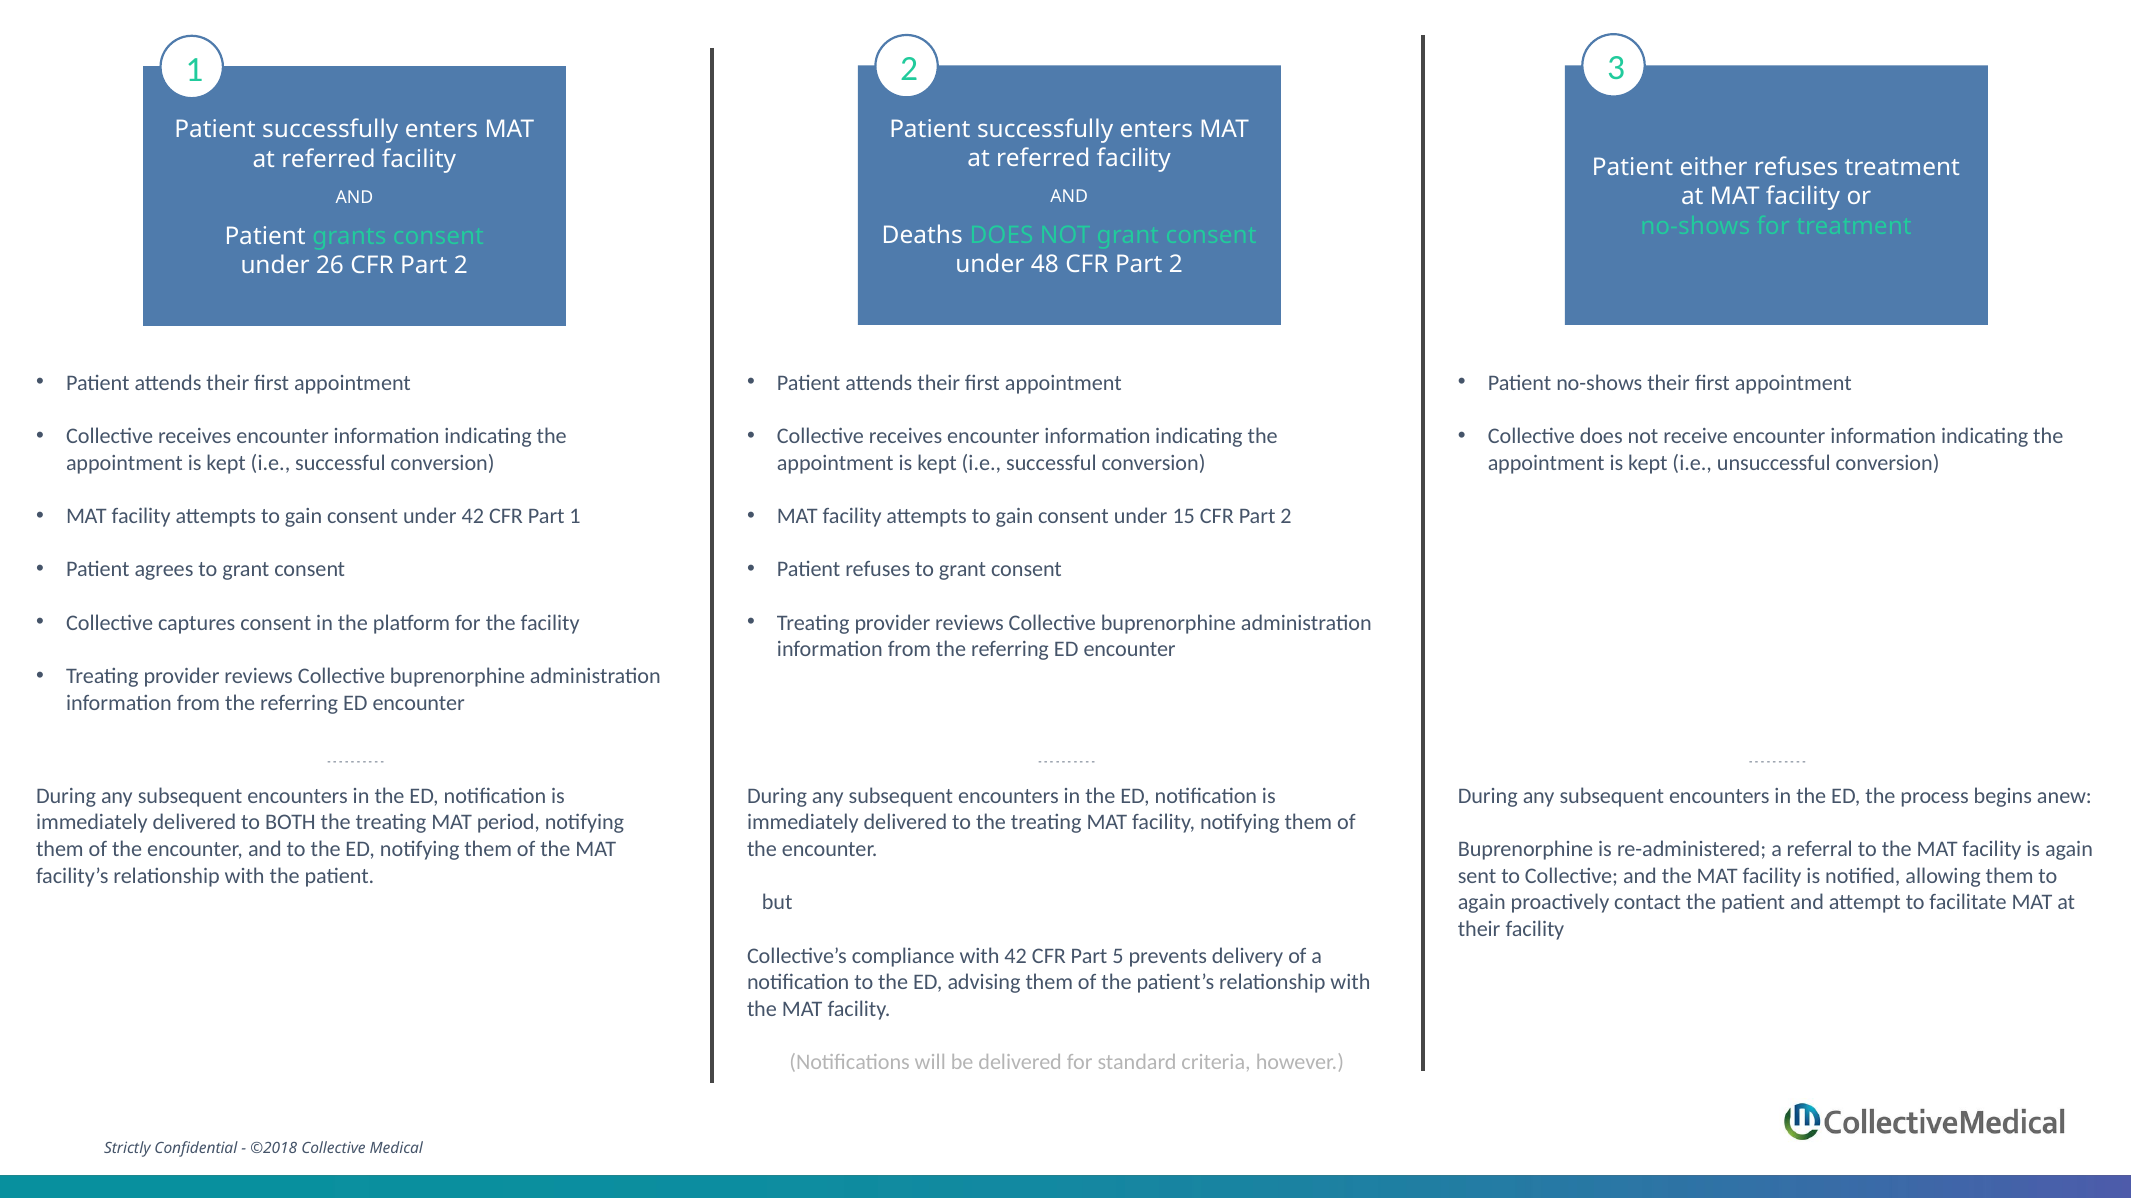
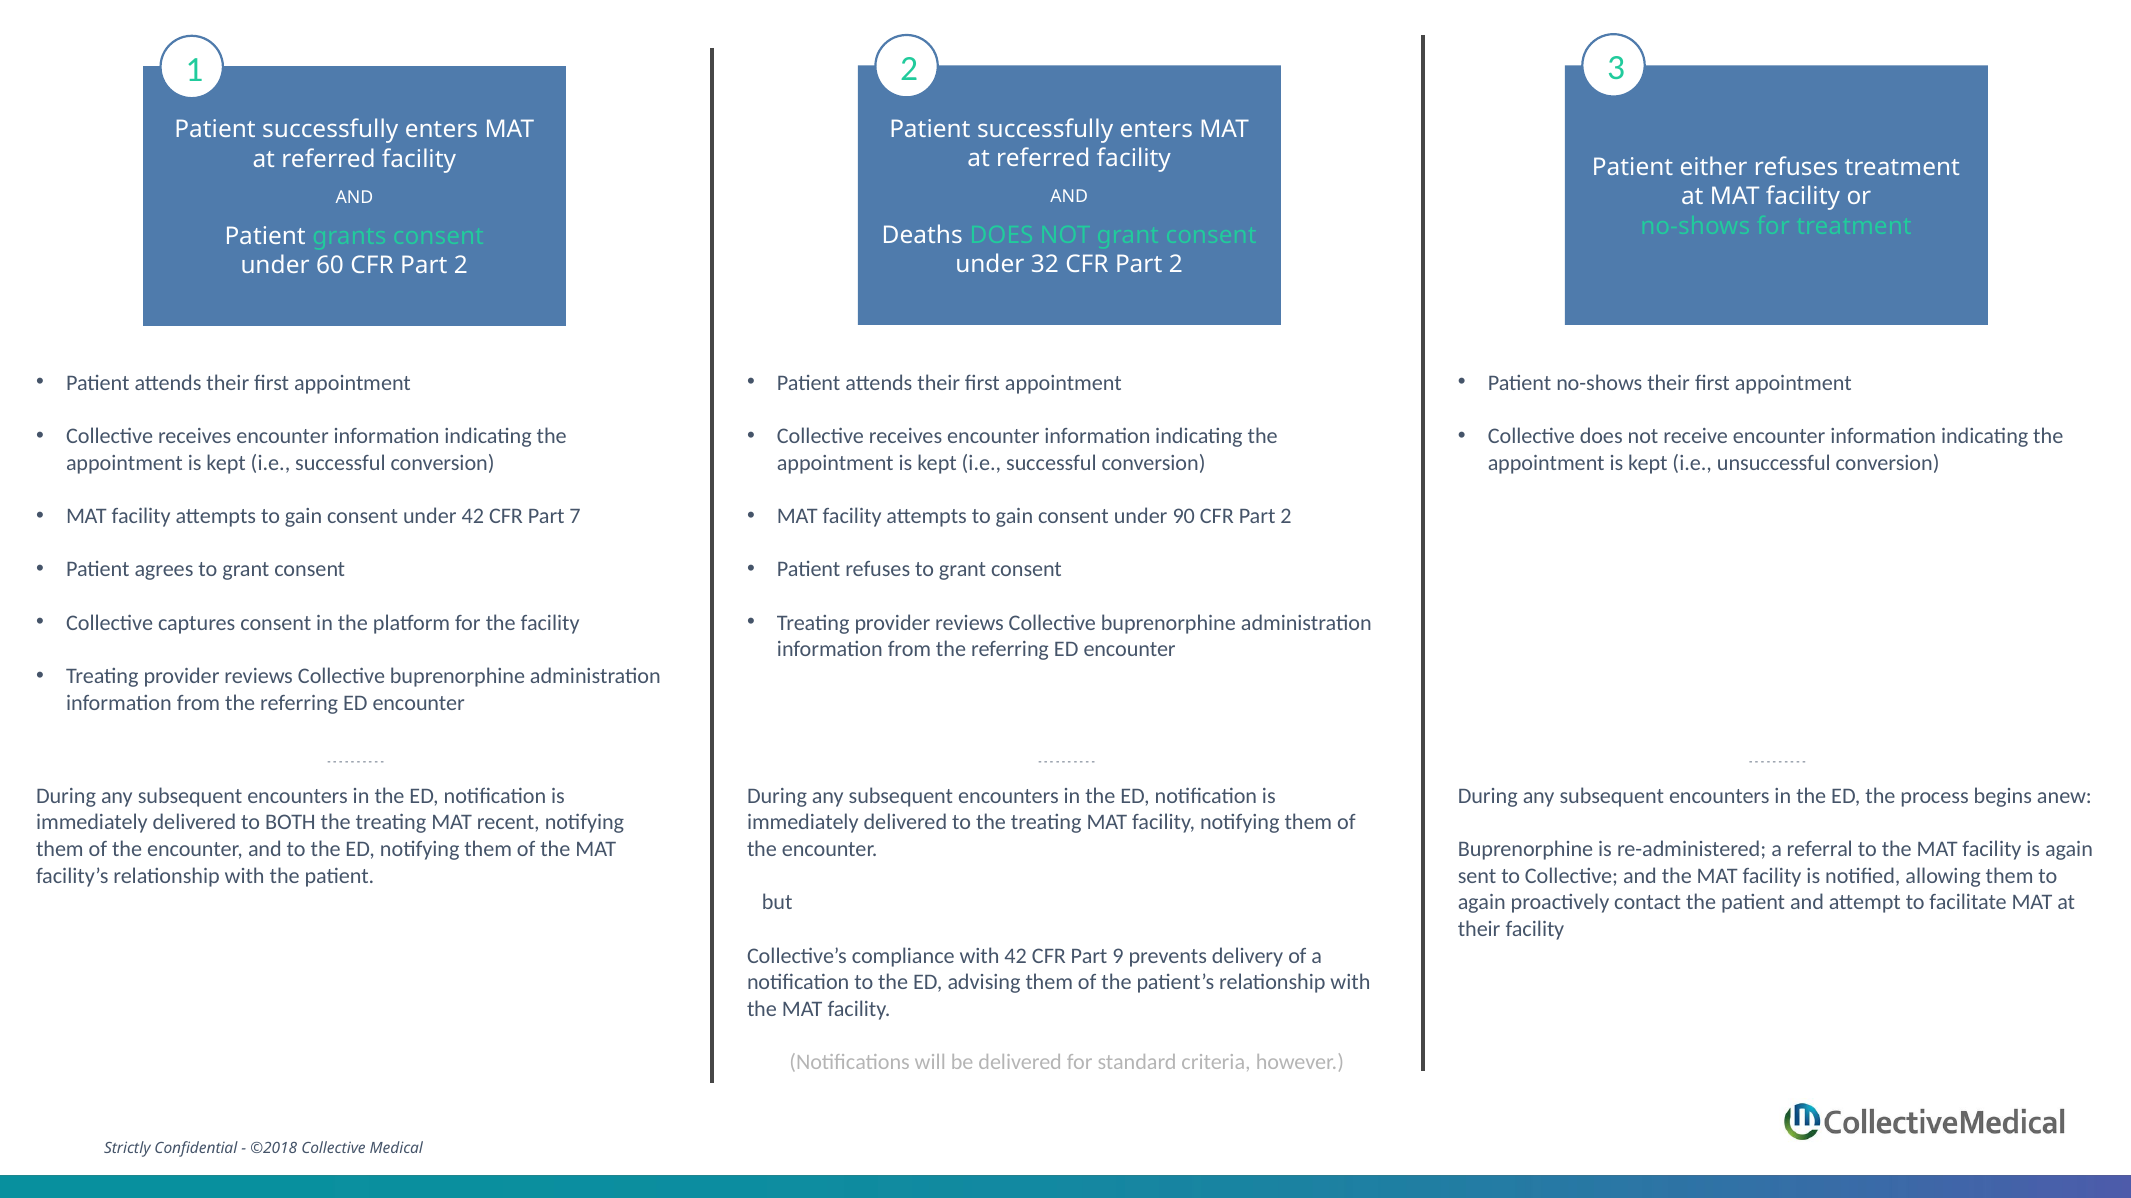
48: 48 -> 32 (1045, 265)
26: 26 -> 60 (330, 266)
Part 1: 1 -> 7 (575, 517)
15: 15 -> 90 (1184, 517)
period: period -> recent (508, 823)
5: 5 -> 9 (1118, 957)
